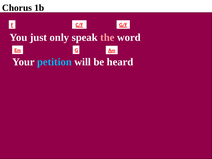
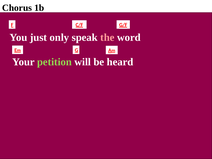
petition colour: light blue -> light green (54, 62)
